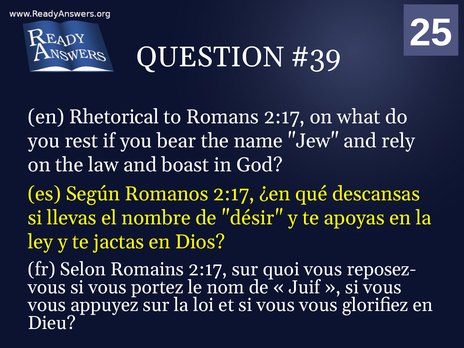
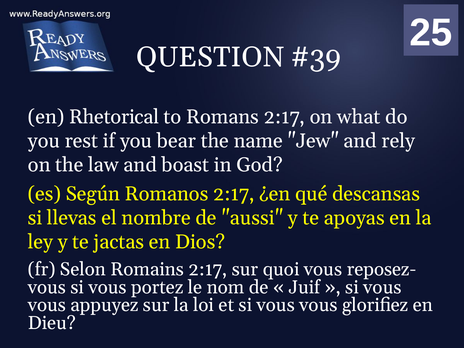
désir: désir -> aussi (252, 218)
